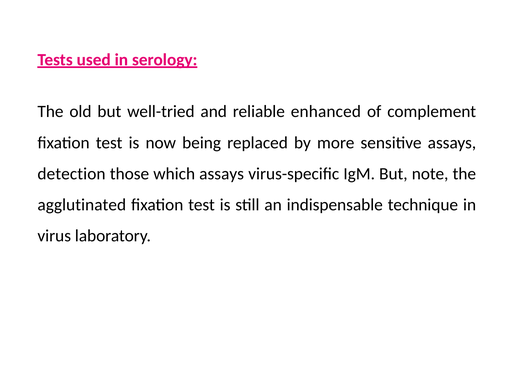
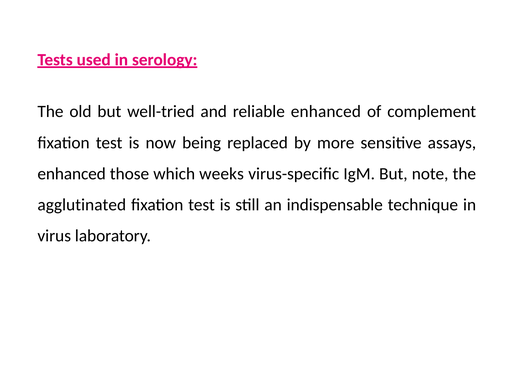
detection: detection -> enhanced (72, 174)
which assays: assays -> weeks (222, 174)
